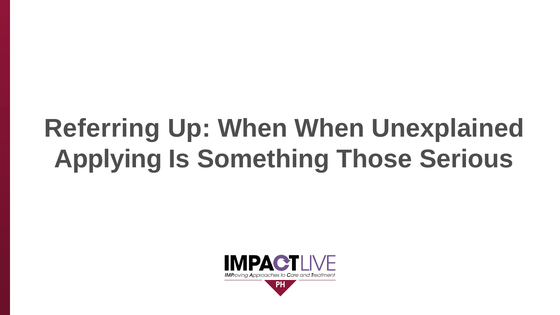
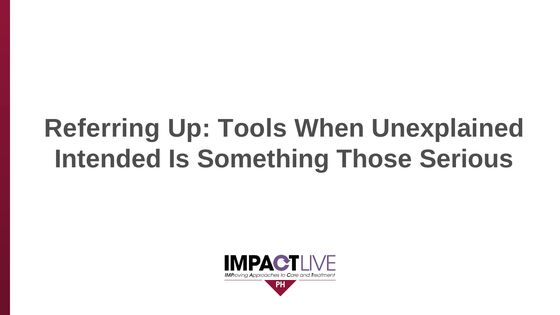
Up When: When -> Tools (252, 128)
Applying: Applying -> Intended (108, 159)
